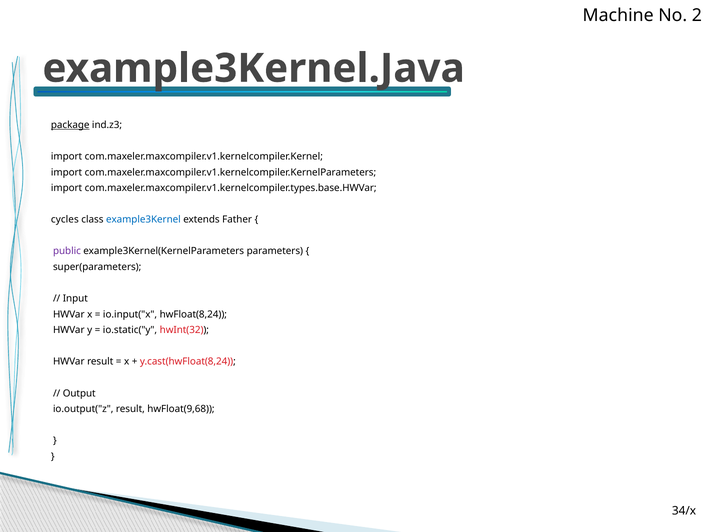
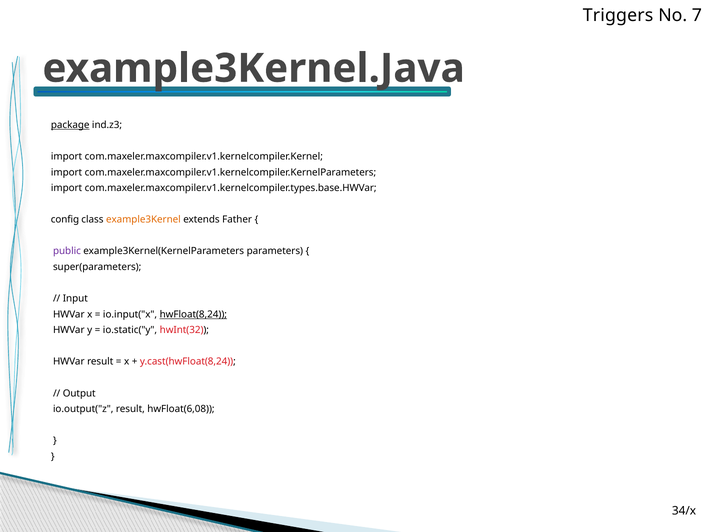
Machine: Machine -> Triggers (618, 15)
2: 2 -> 7 (697, 15)
cycles: cycles -> config (65, 220)
example3Kernel colour: blue -> orange (143, 220)
hwFloat(8,24 underline: none -> present (193, 314)
hwFloat(9,68: hwFloat(9,68 -> hwFloat(6,08 (181, 409)
